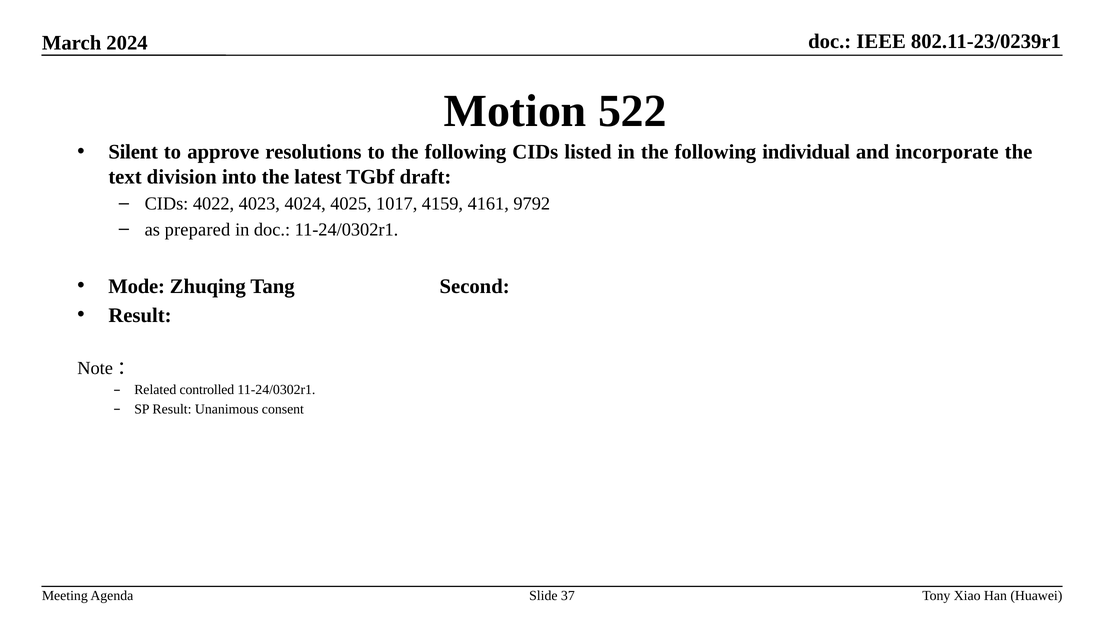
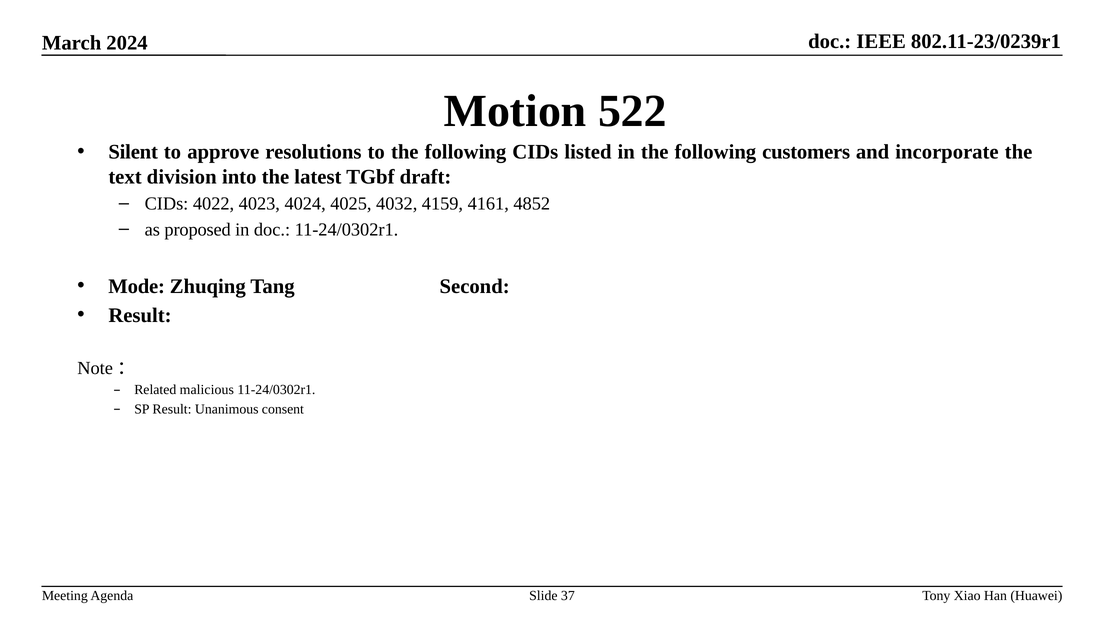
individual: individual -> customers (806, 152)
1017: 1017 -> 4032 (397, 204)
9792: 9792 -> 4852 (532, 204)
prepared: prepared -> proposed (198, 229)
controlled: controlled -> malicious (207, 390)
